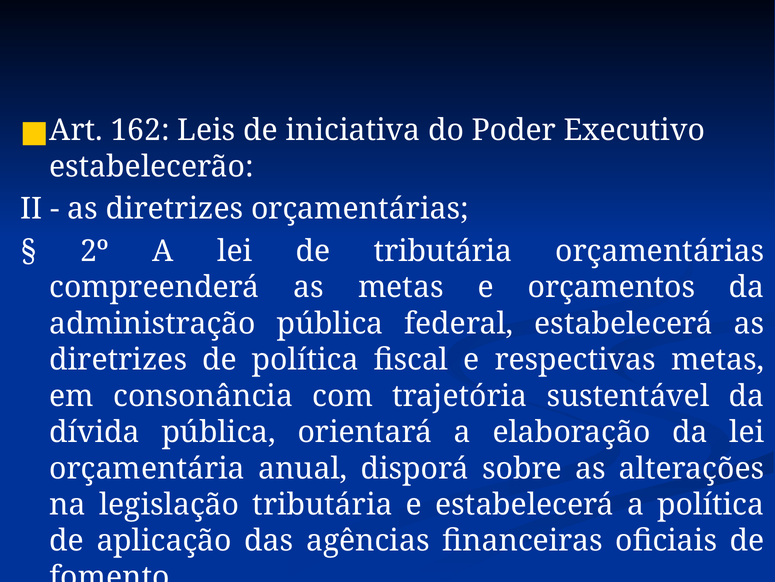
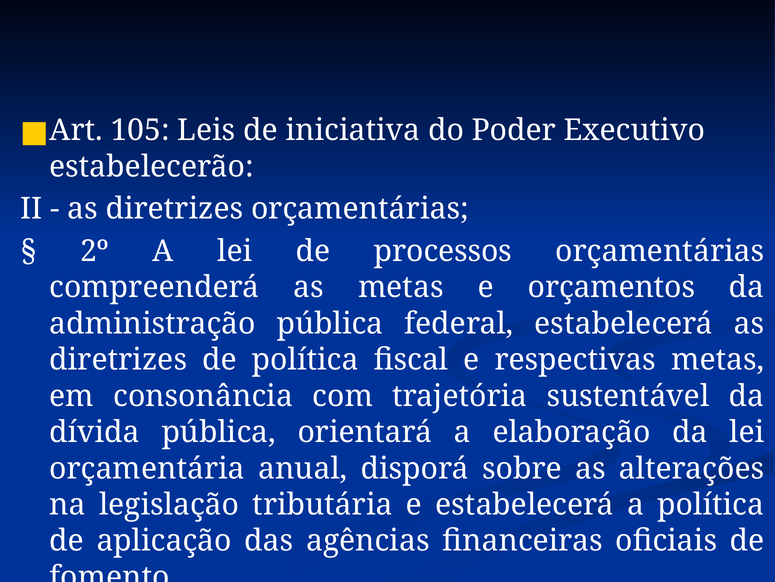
162: 162 -> 105 (140, 130)
de tributária: tributária -> processos (443, 251)
